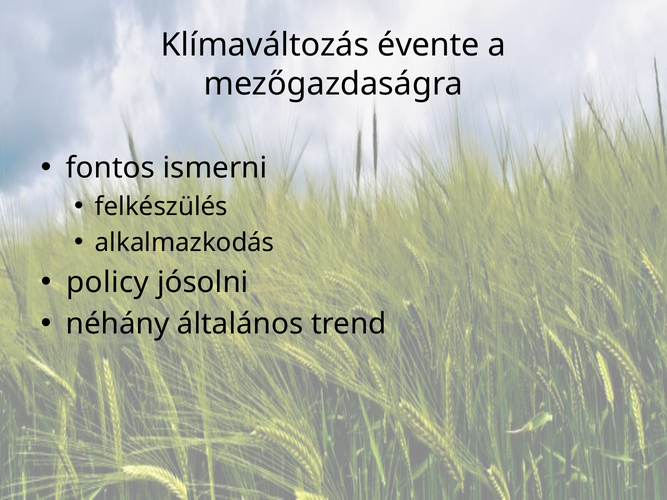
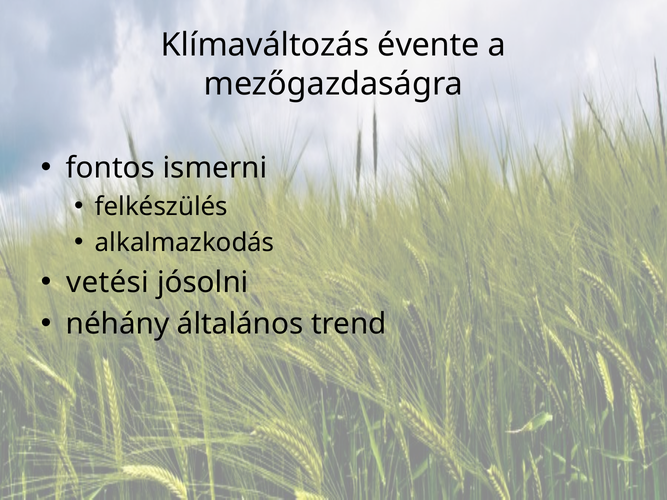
policy: policy -> vetési (108, 282)
